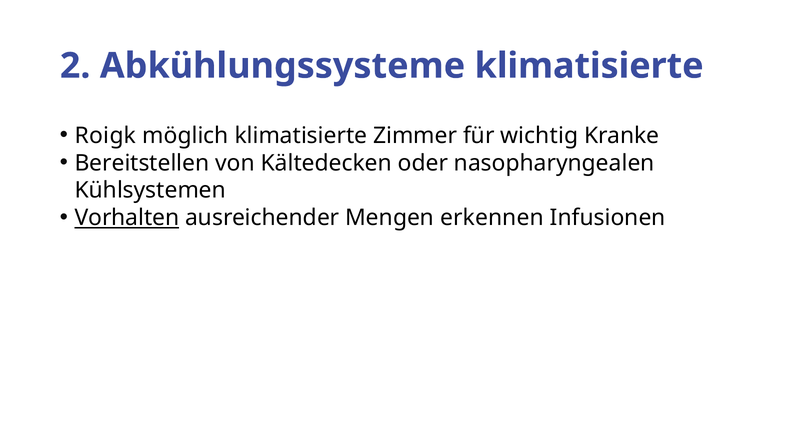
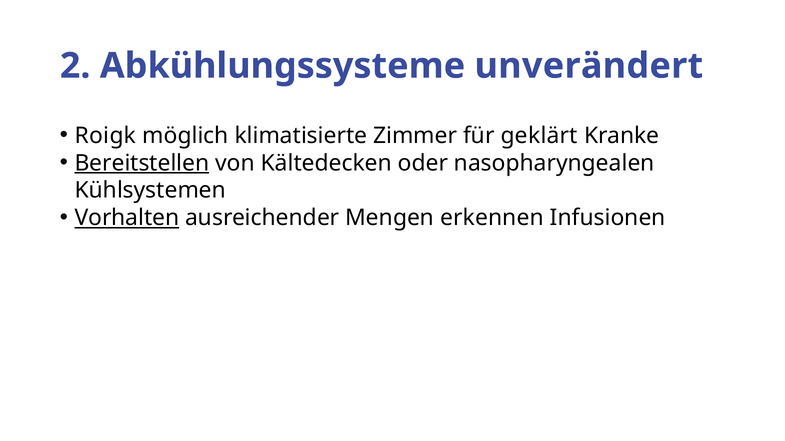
Abkühlungssysteme klimatisierte: klimatisierte -> unverändert (589, 66)
wichtig: wichtig -> geklärt (539, 136)
Bereitstellen underline: none -> present (142, 163)
